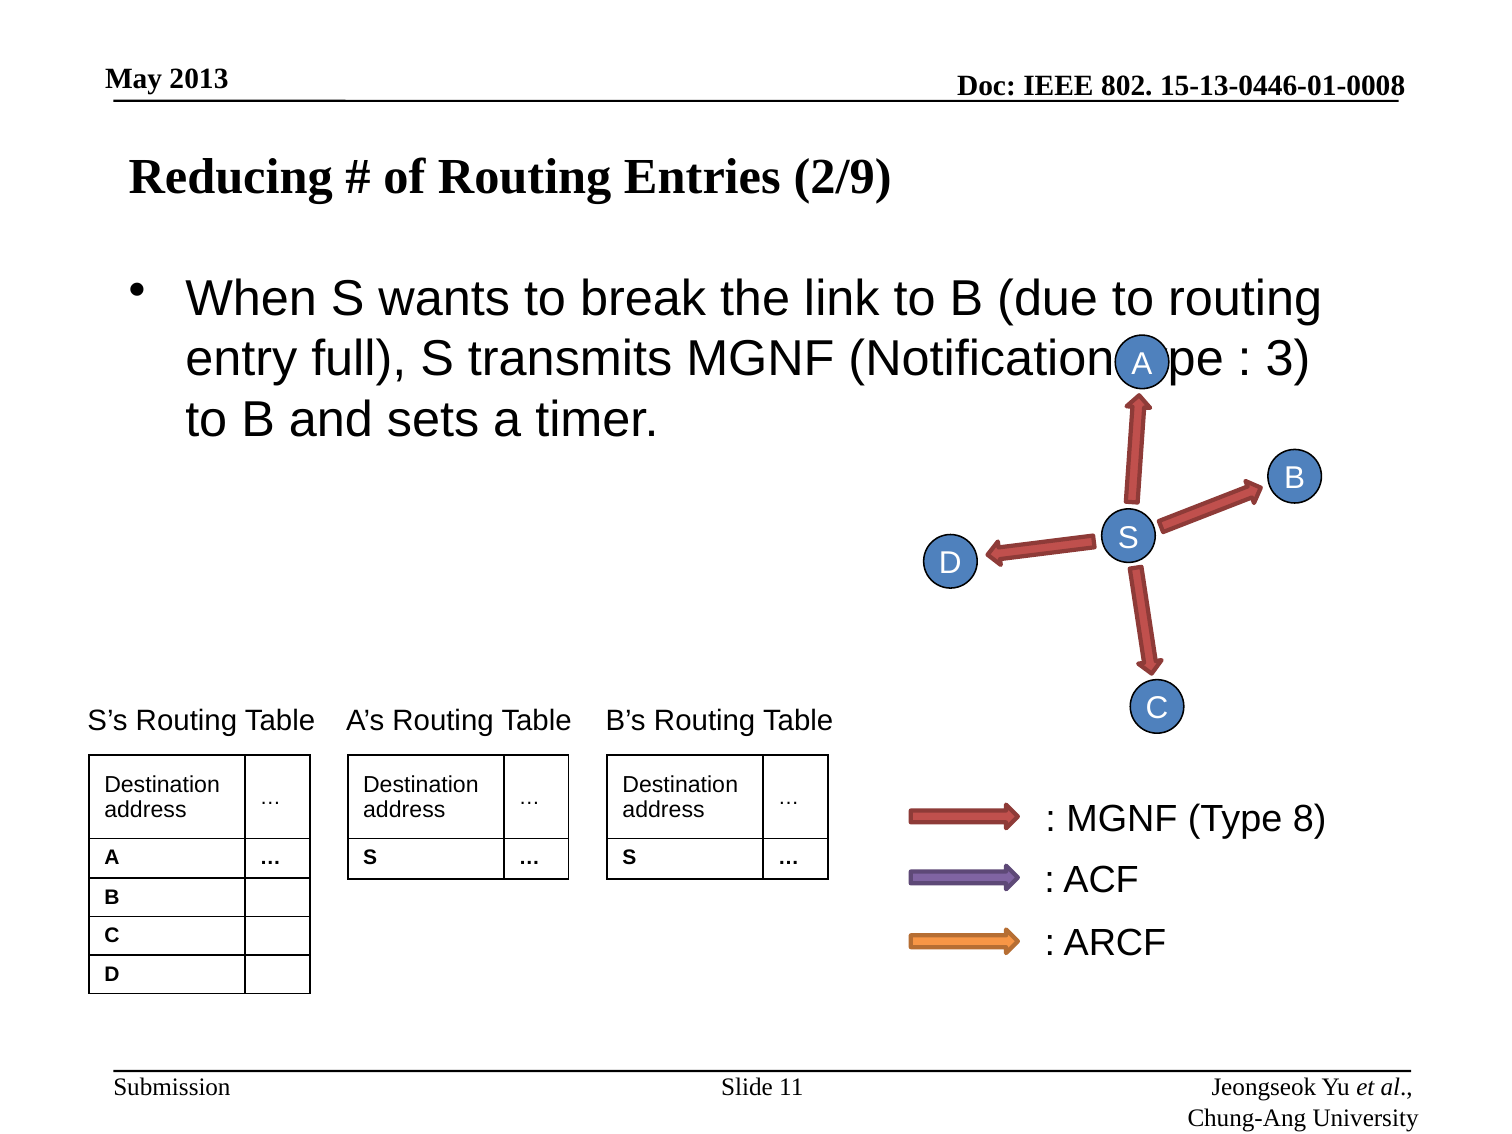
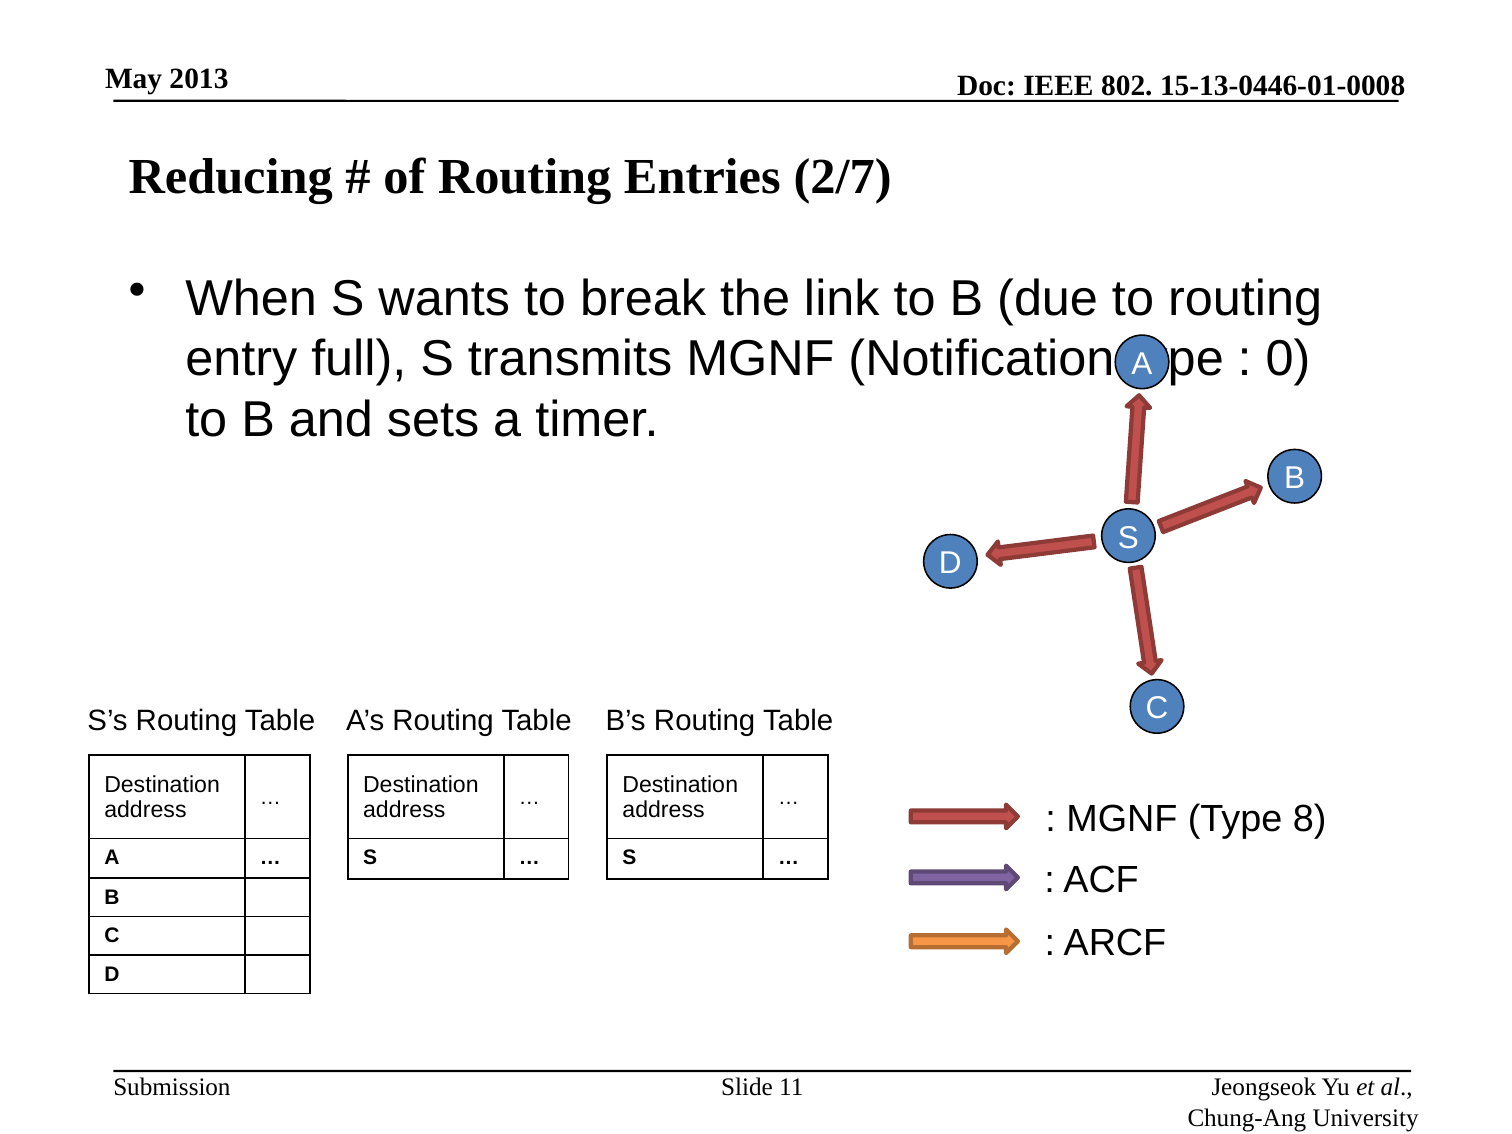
2/9: 2/9 -> 2/7 (843, 177)
3: 3 -> 0 (1288, 359)
